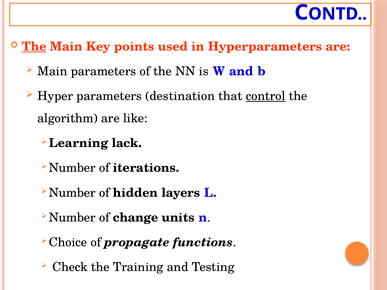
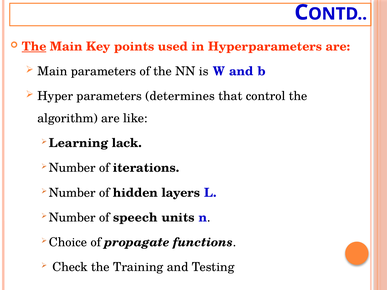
destination: destination -> determines (180, 96)
control underline: present -> none (266, 96)
change: change -> speech (135, 218)
